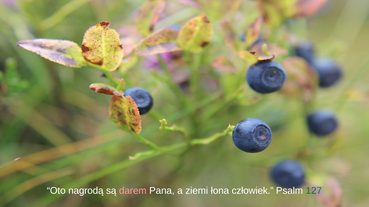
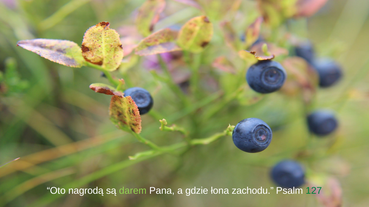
darem colour: pink -> light green (133, 191)
ziemi: ziemi -> gdzie (197, 191)
człowiek: człowiek -> zachodu (253, 191)
